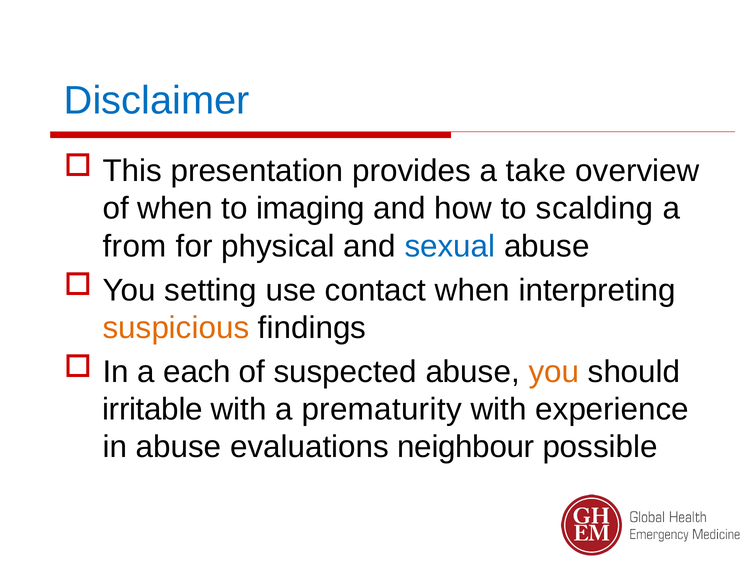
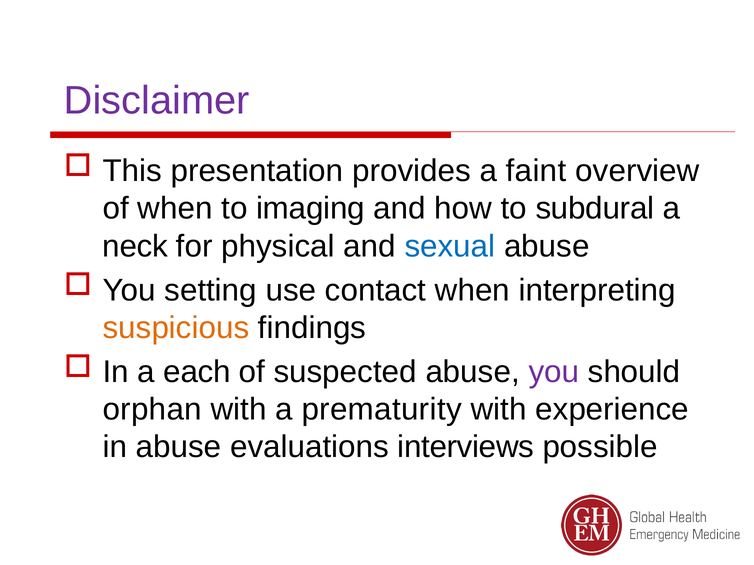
Disclaimer colour: blue -> purple (157, 101)
take: take -> faint (536, 171)
scalding: scalding -> subdural (595, 209)
from: from -> neck (135, 246)
you colour: orange -> purple (554, 372)
irritable: irritable -> orphan (152, 410)
neighbour: neighbour -> interviews (466, 448)
